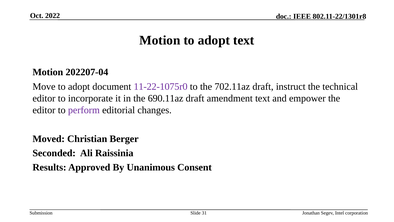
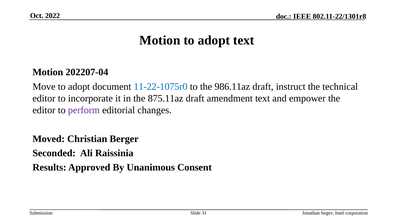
11-22-1075r0 colour: purple -> blue (161, 86)
702.11az: 702.11az -> 986.11az (232, 86)
690.11az: 690.11az -> 875.11az (166, 98)
